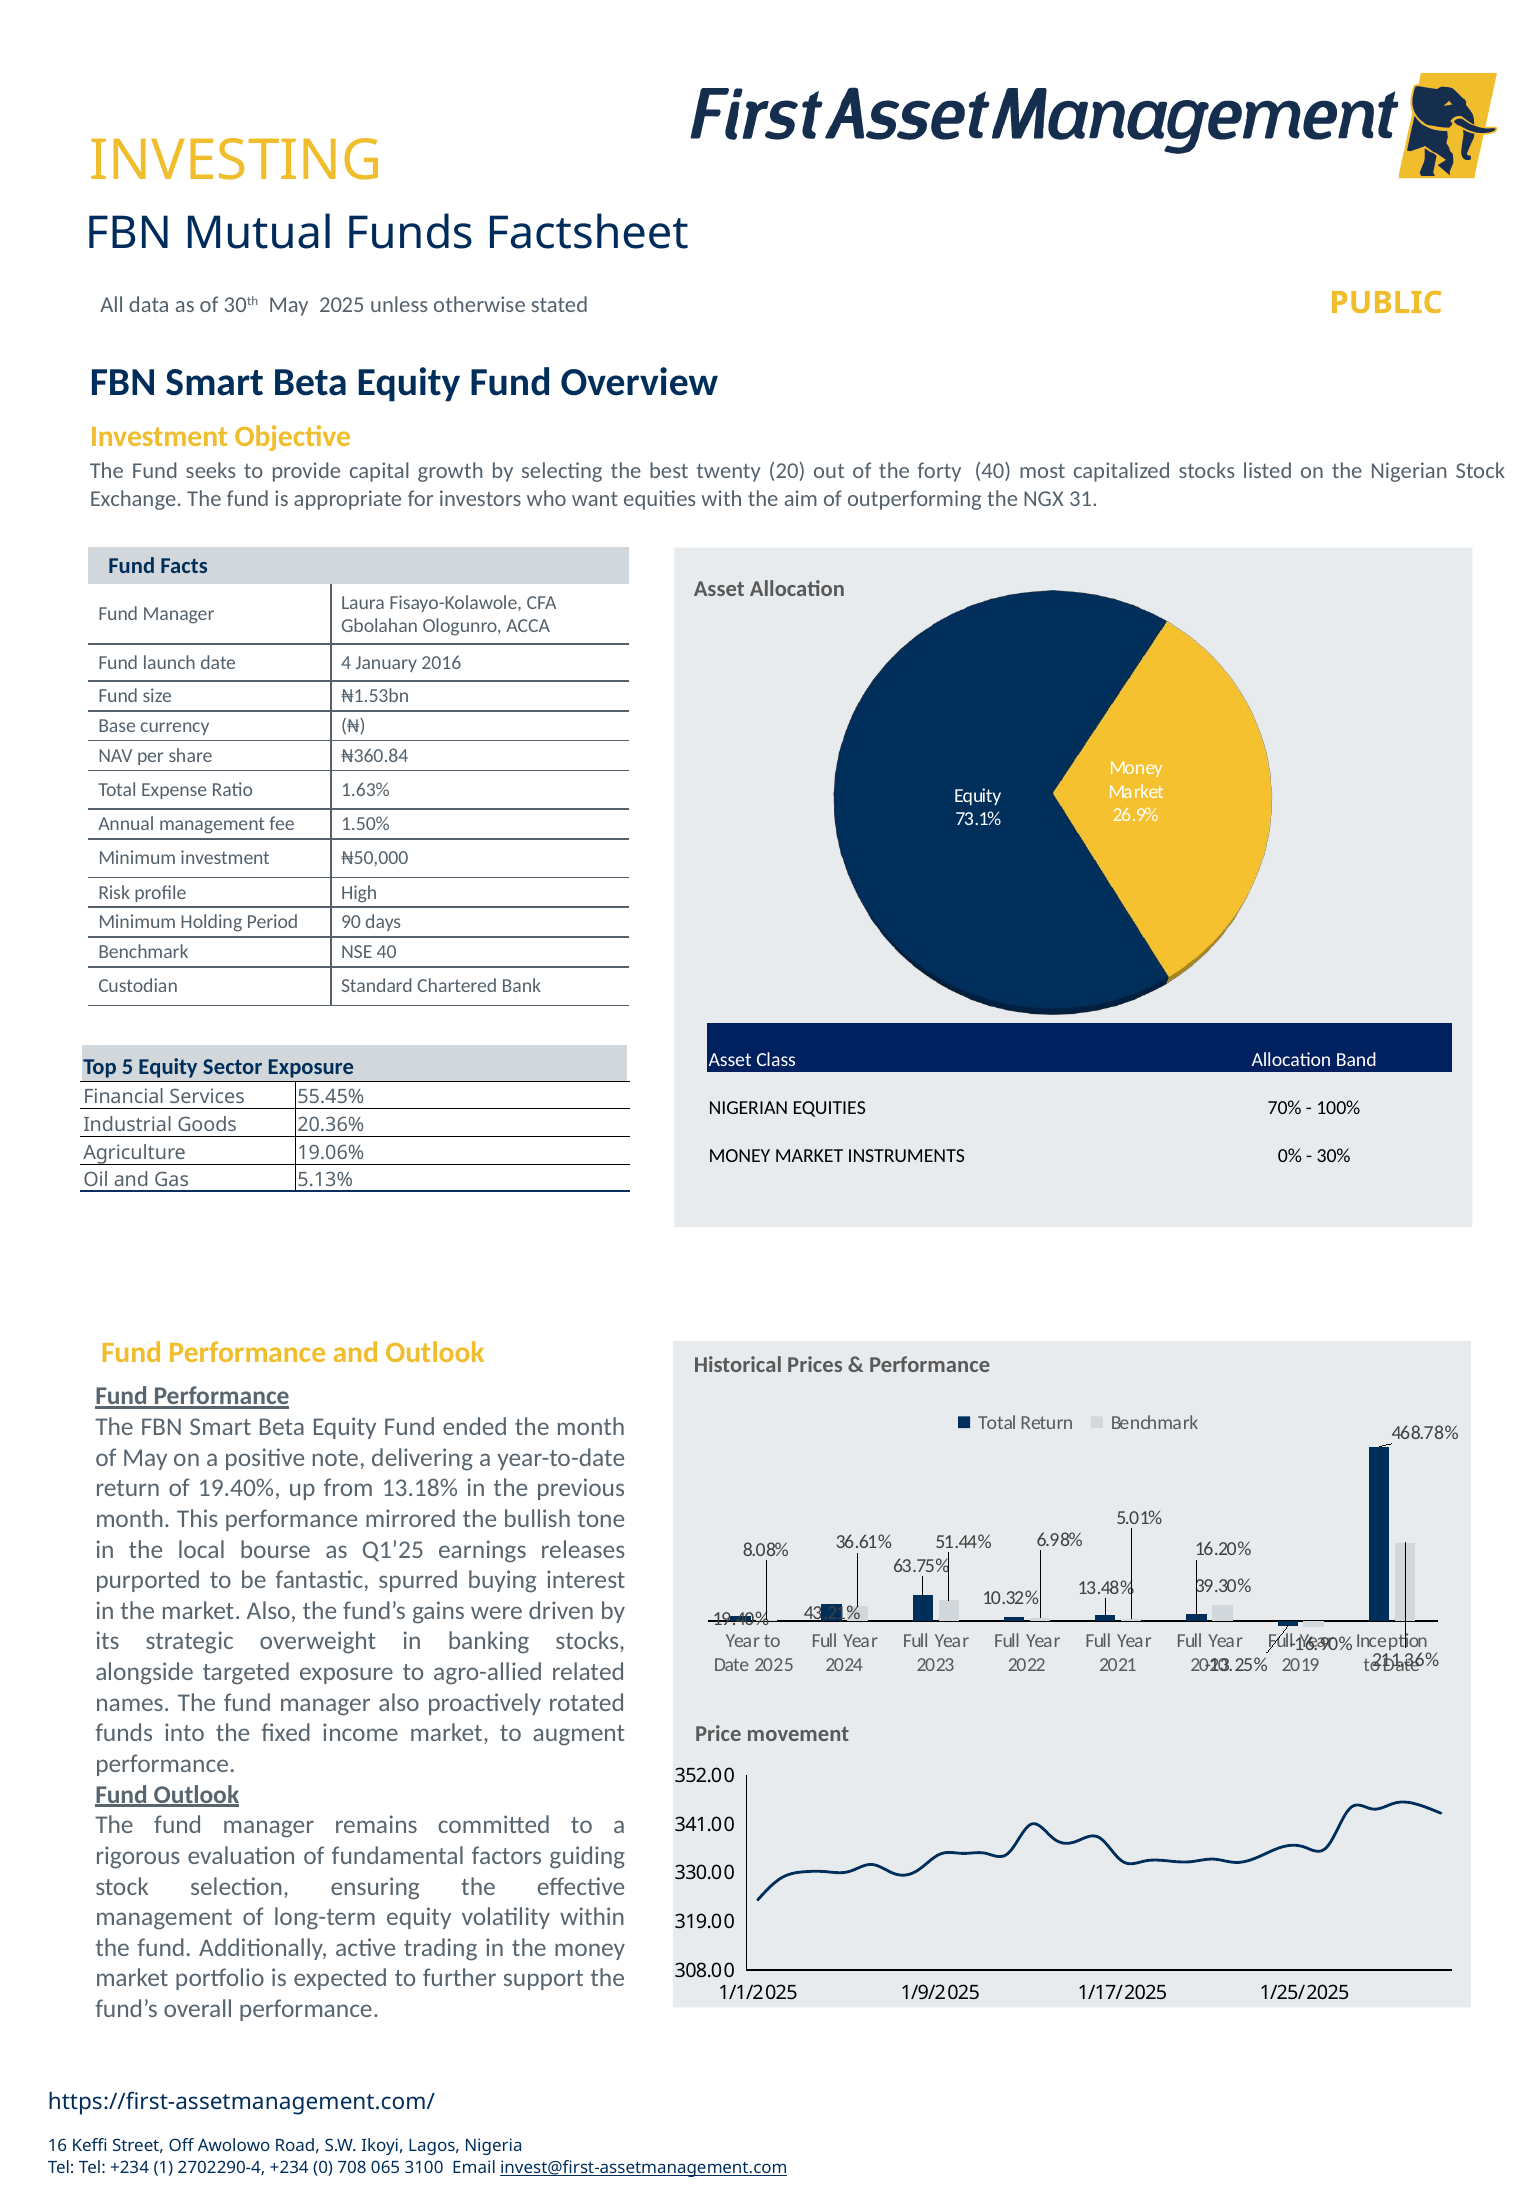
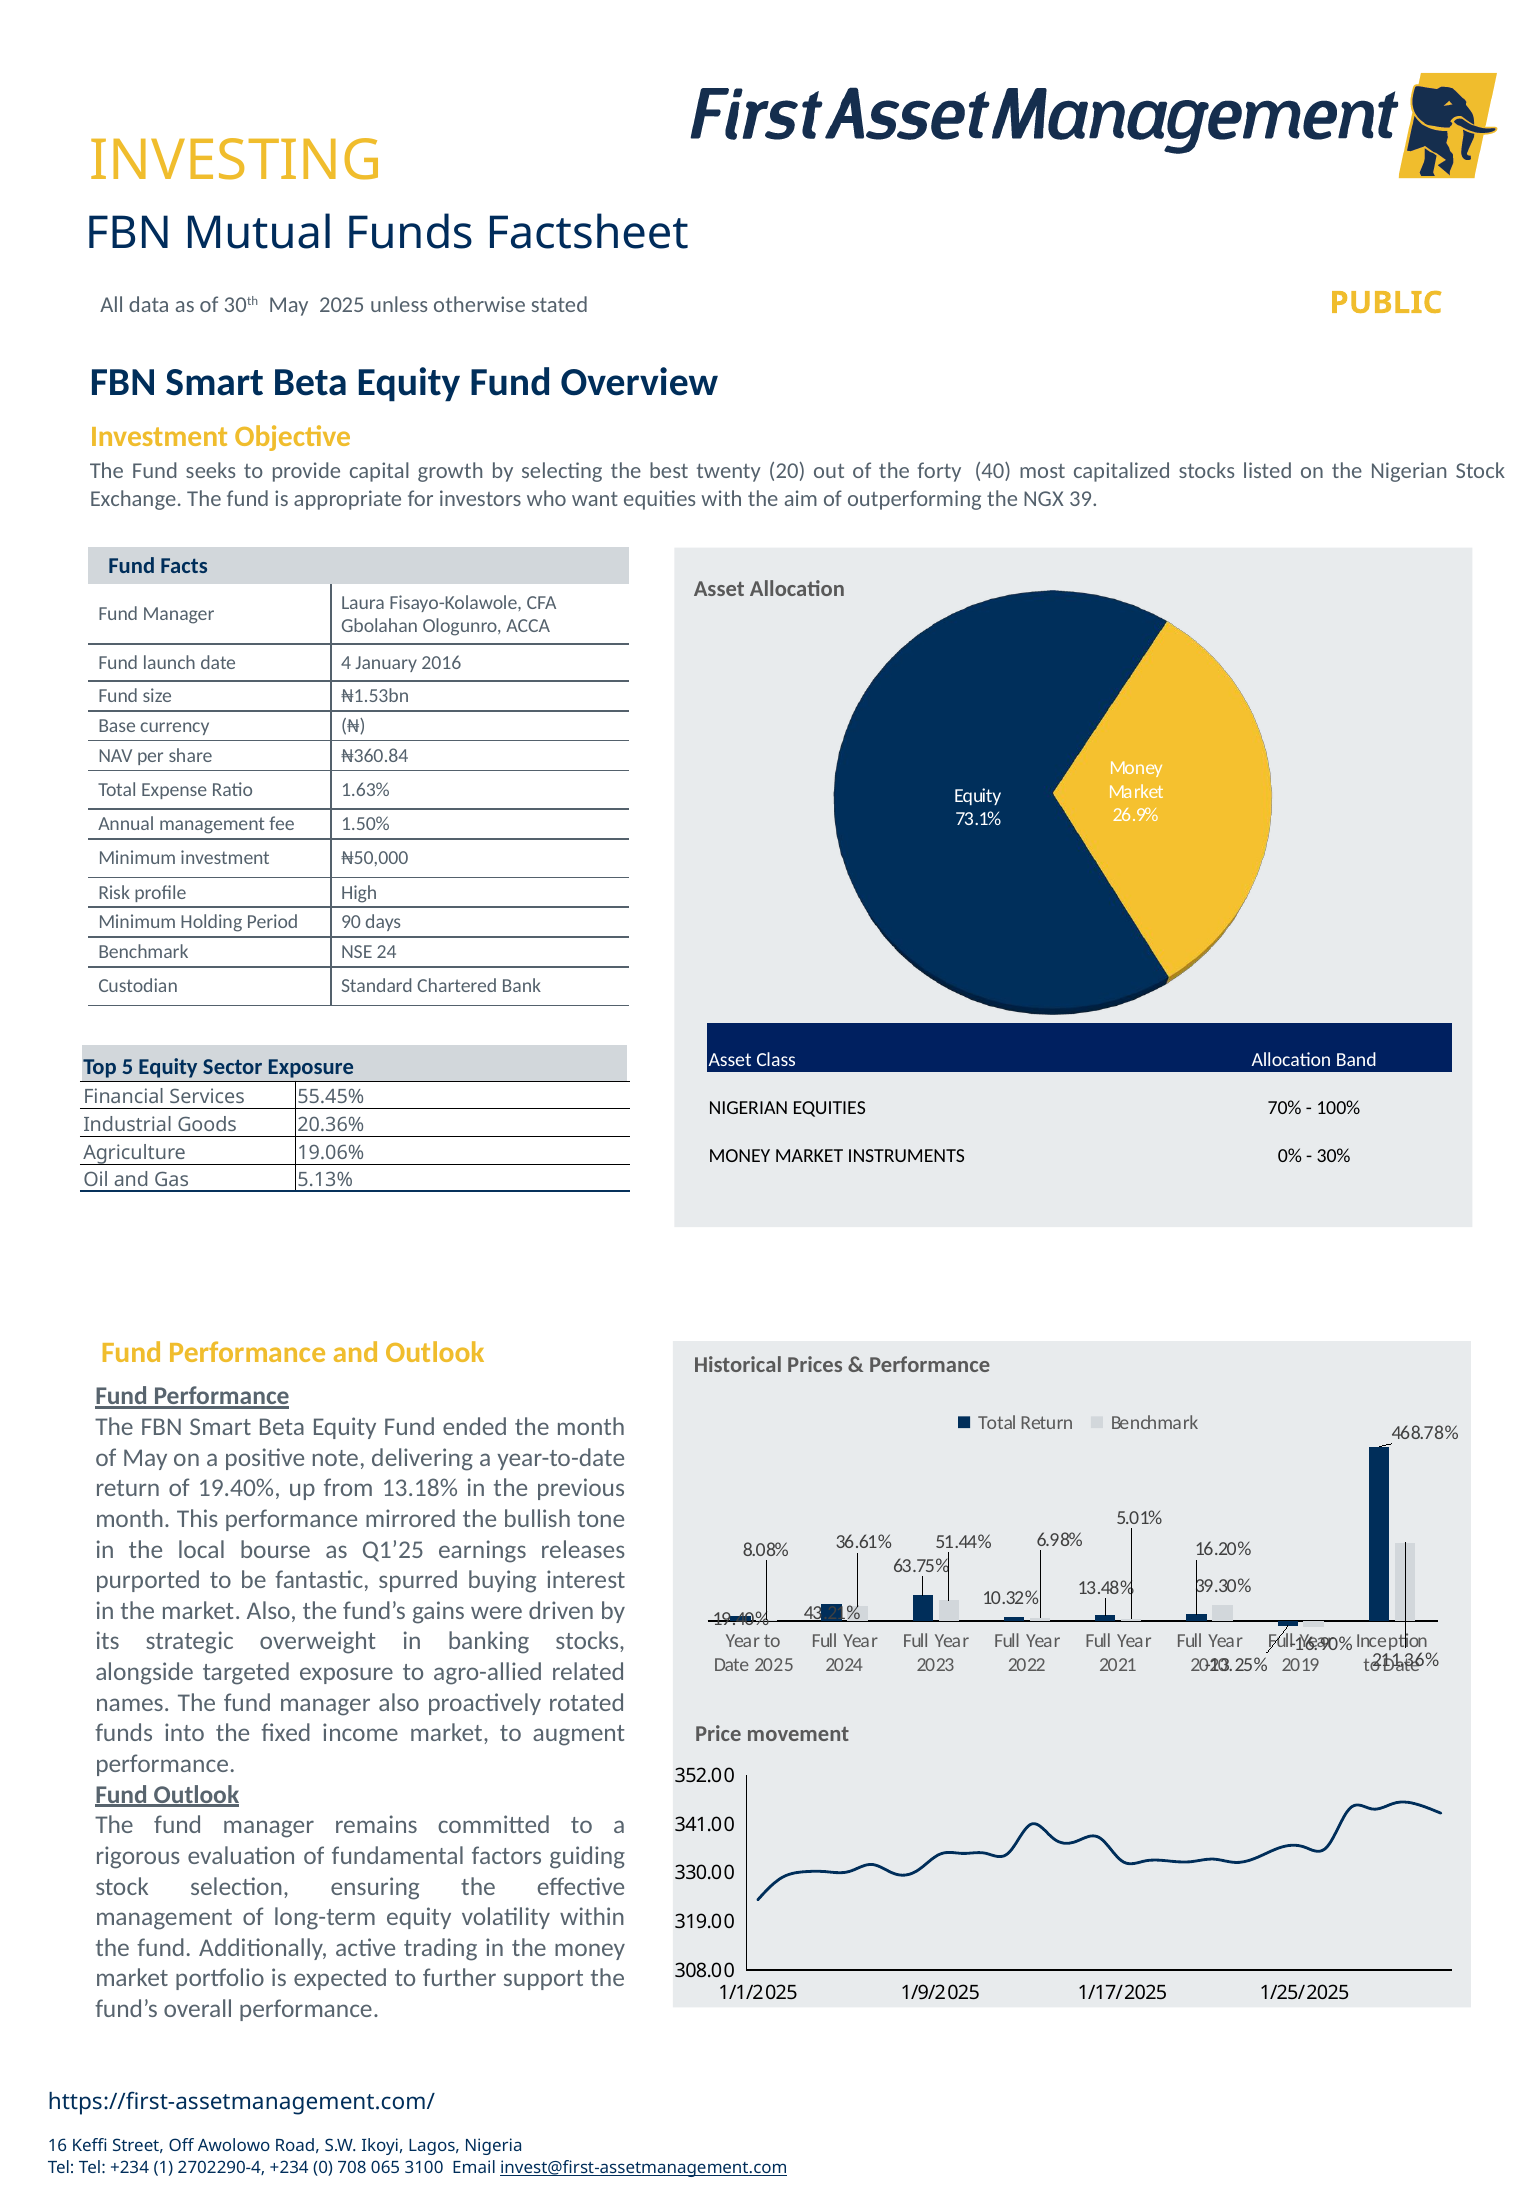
31: 31 -> 39 (1083, 499)
NSE 40: 40 -> 24 (387, 952)
